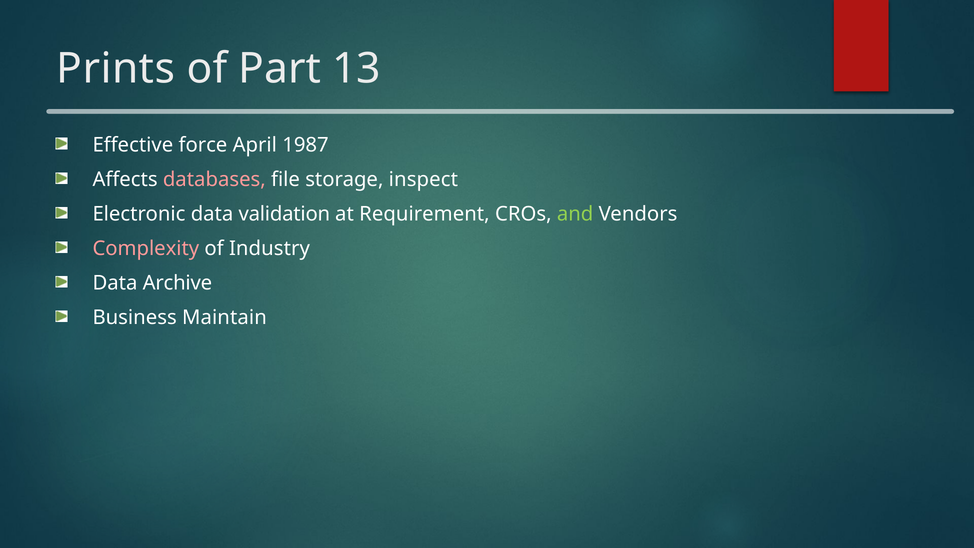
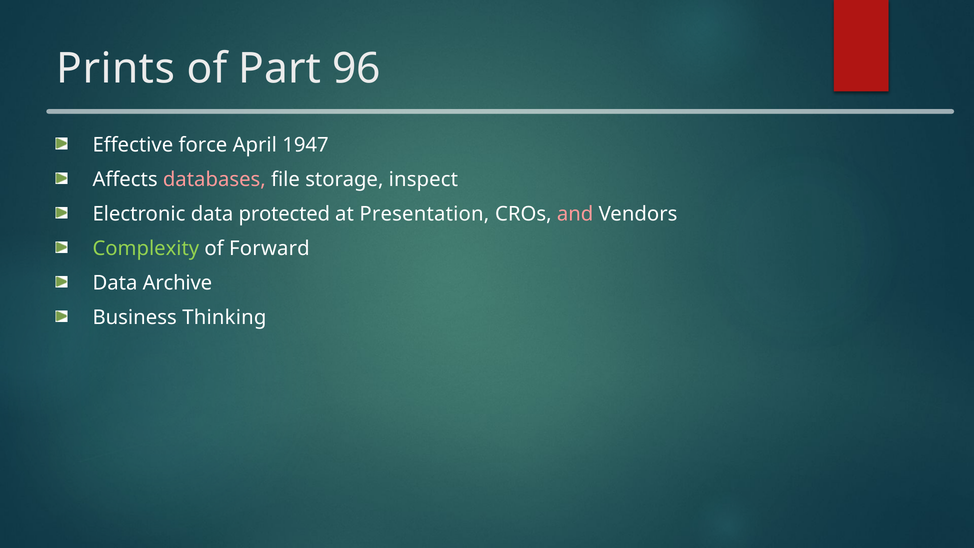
13: 13 -> 96 (356, 69)
1987: 1987 -> 1947 (305, 145)
validation: validation -> protected (284, 214)
Requirement: Requirement -> Presentation (424, 214)
and colour: light green -> pink (575, 214)
Complexity colour: pink -> light green (146, 249)
Industry: Industry -> Forward (269, 249)
Maintain: Maintain -> Thinking (224, 318)
